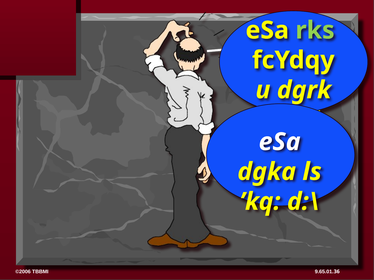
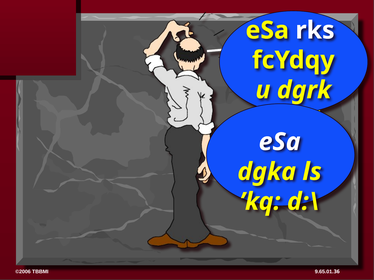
rks colour: light green -> white (315, 30)
